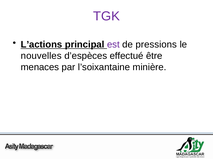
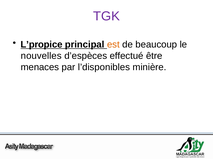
L’actions: L’actions -> L’propice (42, 45)
est colour: purple -> orange (113, 45)
pressions: pressions -> beaucoup (156, 45)
l’soixantaine: l’soixantaine -> l’disponibles (104, 67)
